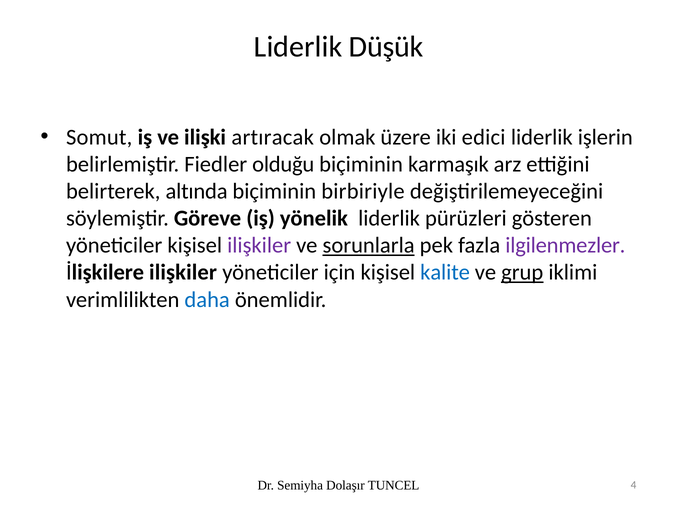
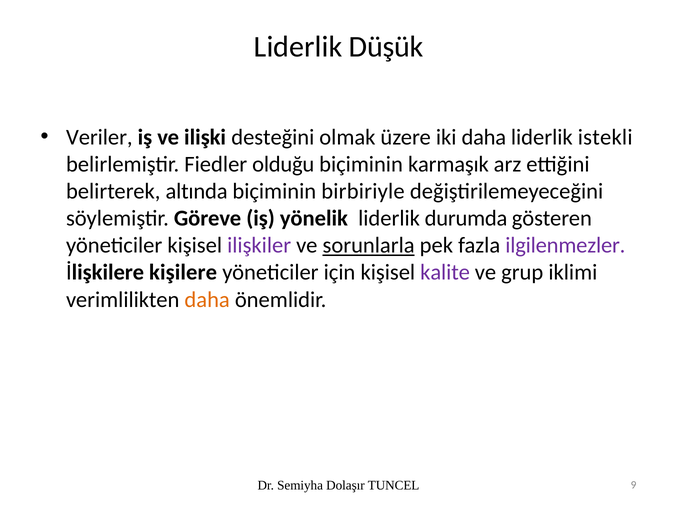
Somut: Somut -> Veriler (99, 137)
artıracak: artıracak -> desteğini (273, 137)
iki edici: edici -> daha (484, 137)
işlerin: işlerin -> istekli (605, 137)
pürüzleri: pürüzleri -> durumda (466, 218)
İlişkilere ilişkiler: ilişkiler -> kişilere (183, 272)
kalite colour: blue -> purple (445, 272)
grup underline: present -> none (522, 272)
daha colour: blue -> orange (207, 299)
4: 4 -> 9 (634, 485)
